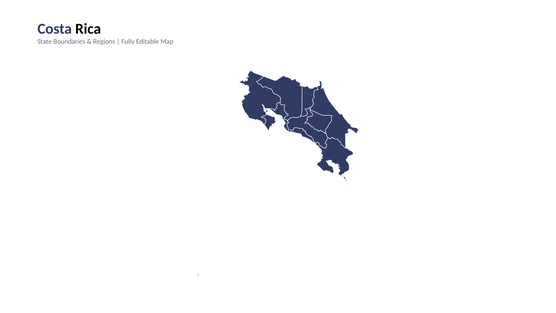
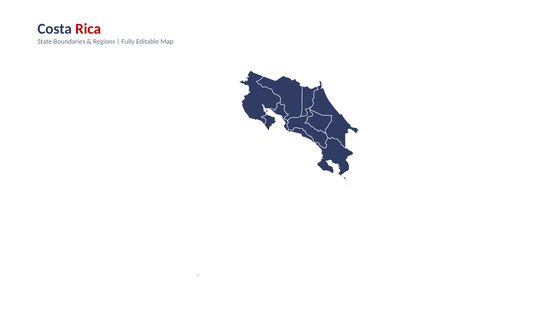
Rica colour: black -> red (88, 29)
